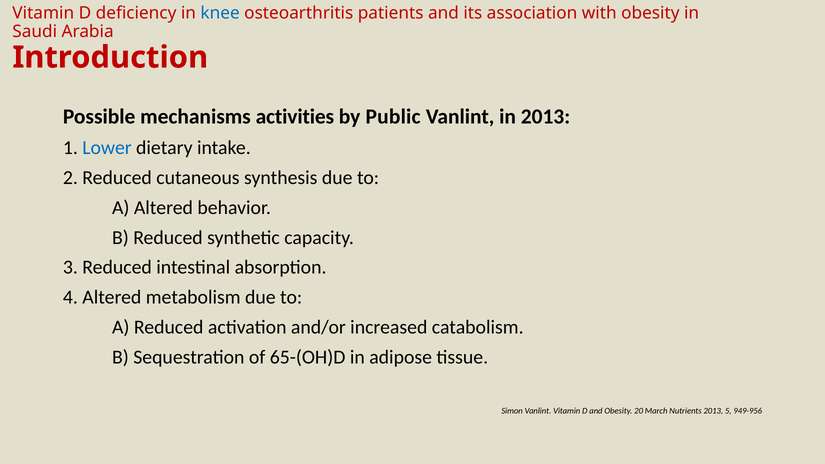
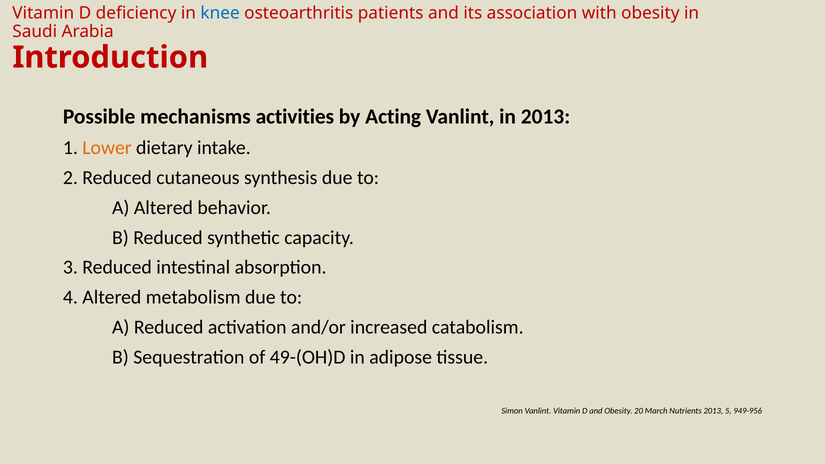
Public: Public -> Acting (393, 117)
Lower colour: blue -> orange (107, 148)
65-(OH)D: 65-(OH)D -> 49-(OH)D (308, 357)
